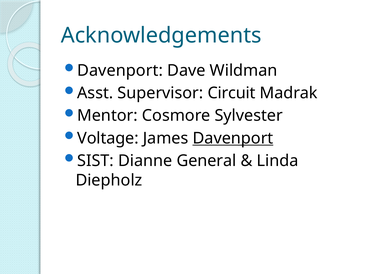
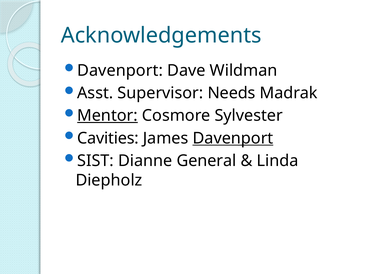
Circuit: Circuit -> Needs (232, 93)
Mentor underline: none -> present (107, 115)
Voltage: Voltage -> Cavities (108, 138)
